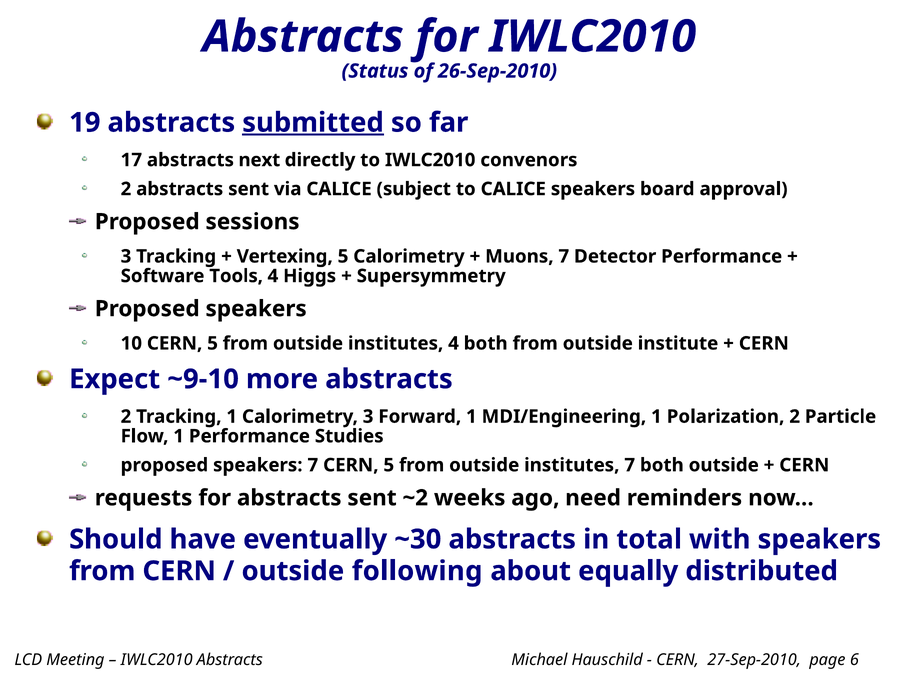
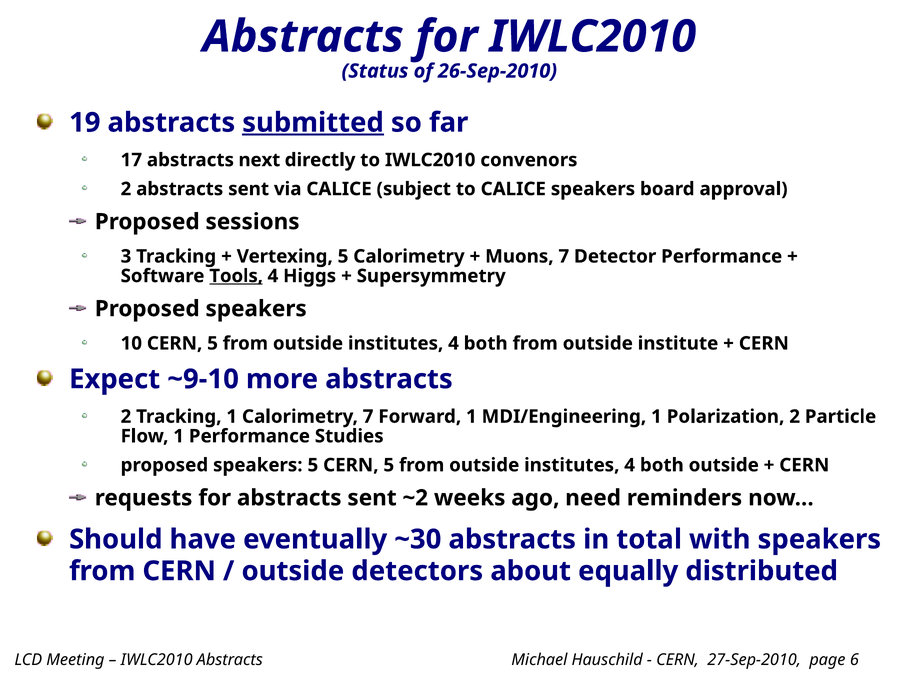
Tools underline: none -> present (236, 276)
Calorimetry 3: 3 -> 7 (368, 416)
speakers 7: 7 -> 5 (313, 465)
7: 7 -> 4 (630, 465)
following: following -> detectors (417, 571)
